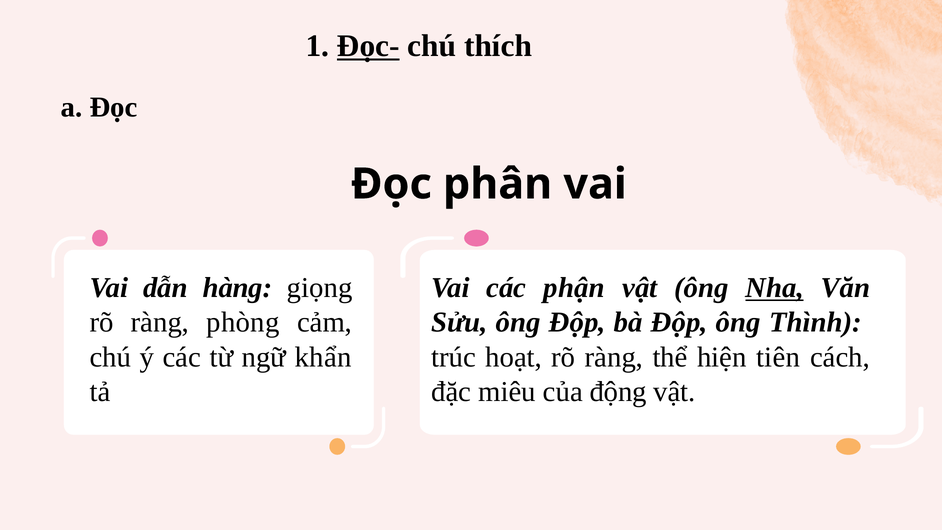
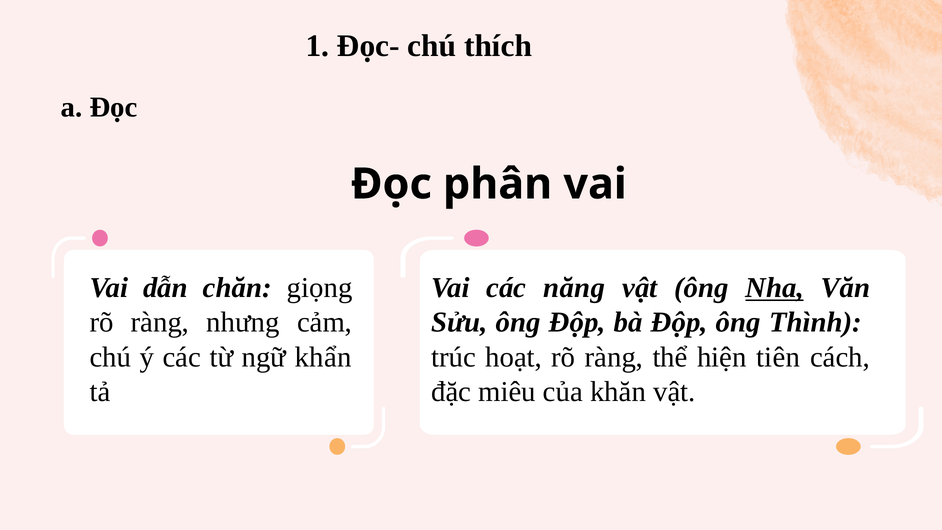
Đọc- underline: present -> none (368, 46)
hàng: hàng -> chăn (237, 288)
phận: phận -> năng (574, 288)
phòng: phòng -> nhưng (243, 322)
động: động -> khăn (618, 391)
